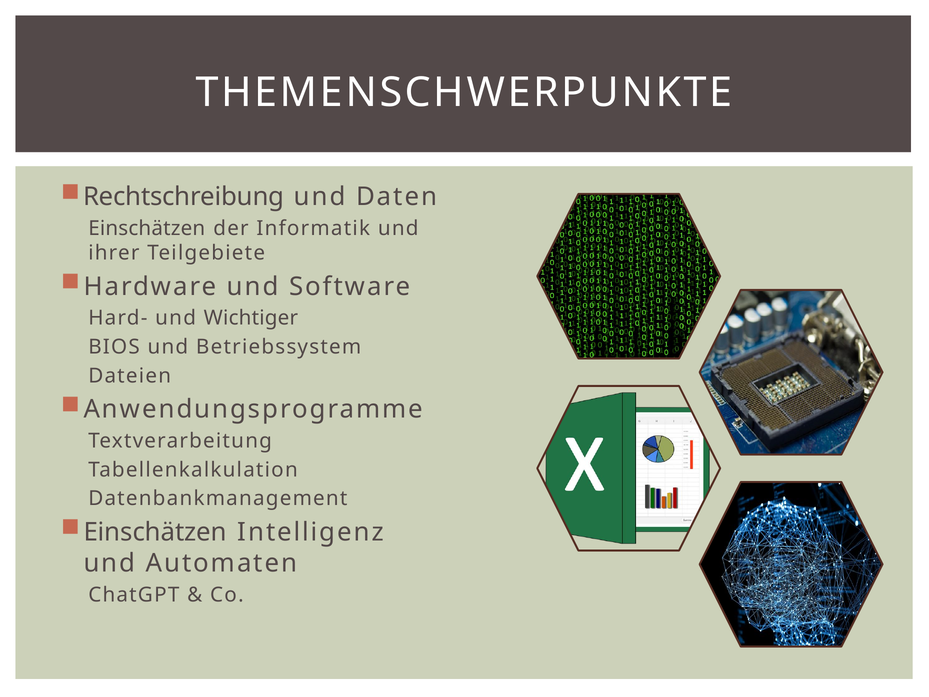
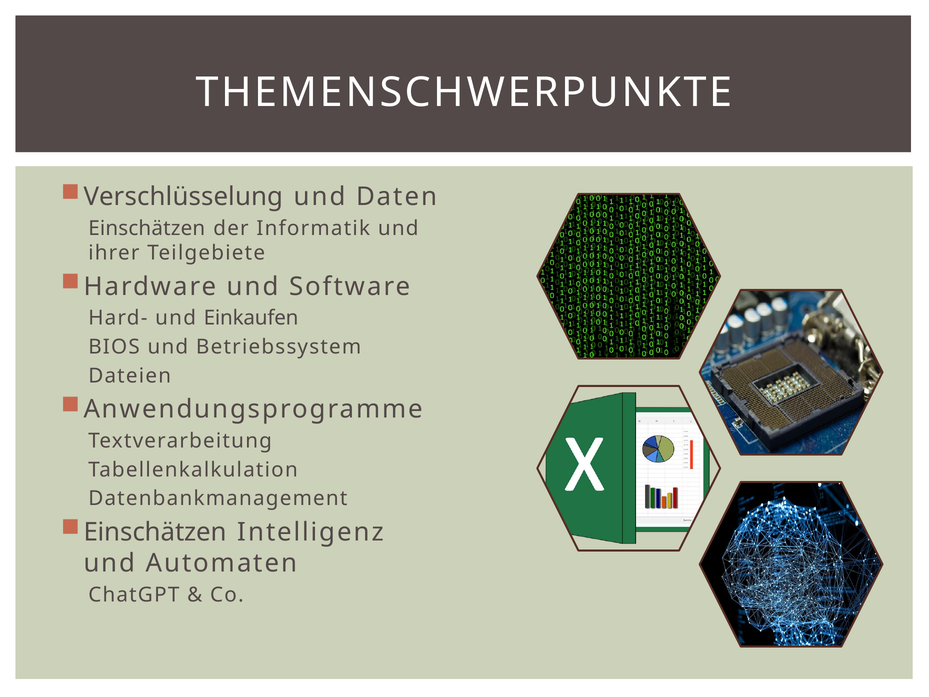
Rechtschreibung: Rechtschreibung -> Verschlüsselung (183, 197)
Wichtiger: Wichtiger -> Einkaufen (251, 318)
